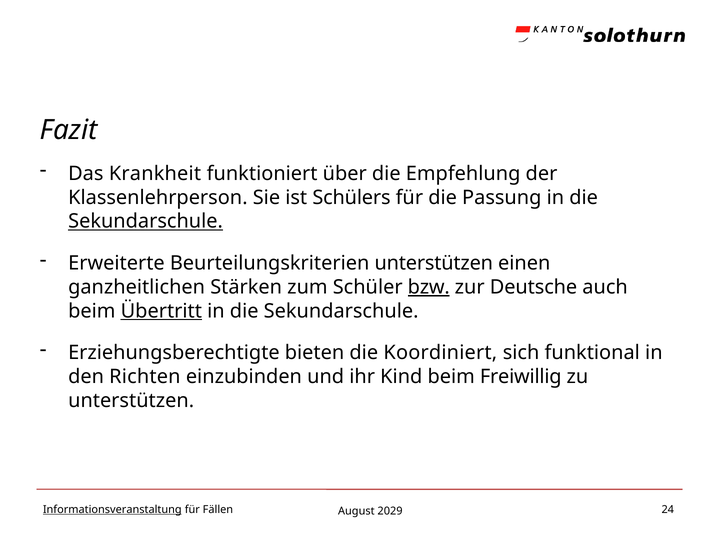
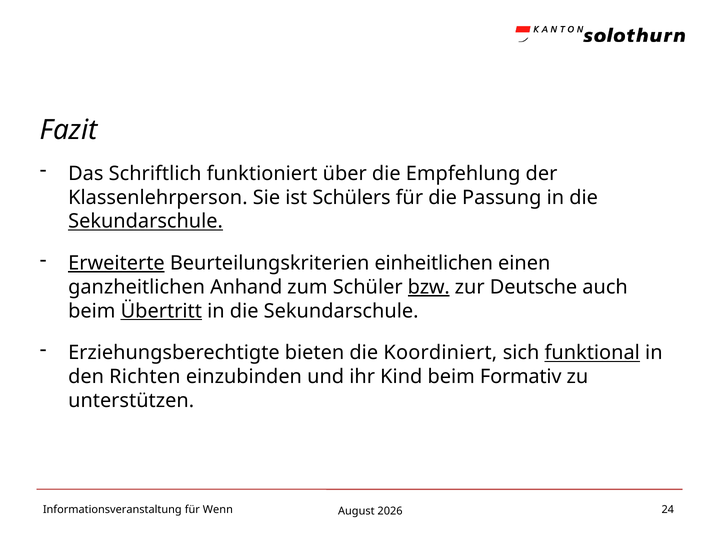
Krankheit: Krankheit -> Schriftlich (155, 173)
Erweiterte underline: none -> present (116, 263)
Beurteilungskriterien unterstützen: unterstützen -> einheitlichen (434, 263)
Stärken: Stärken -> Anhand (246, 287)
funktional underline: none -> present (592, 353)
Freiwillig: Freiwillig -> Formativ (521, 377)
Informationsveranstaltung underline: present -> none (112, 509)
Fällen: Fällen -> Wenn (218, 509)
2029: 2029 -> 2026 (390, 511)
